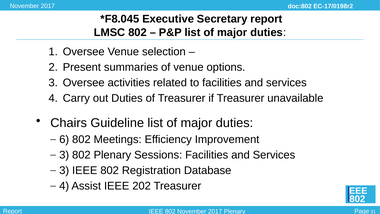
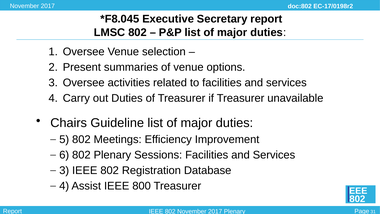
6: 6 -> 5 (64, 139)
3: 3 -> 6 (64, 155)
202: 202 -> 800 (142, 186)
